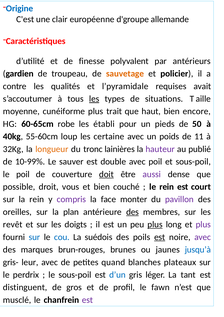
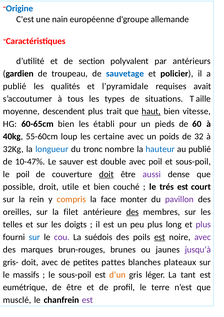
clair: clair -> nain (60, 19)
finesse: finesse -> section (92, 61)
sauvetage colour: orange -> blue (125, 74)
contre: contre -> publié (15, 86)
les underline: present -> none (94, 99)
cunéiforme: cunéiforme -> descendent (64, 111)
haut underline: none -> present (151, 111)
encore: encore -> vitesse (197, 111)
60-65cm robe: robe -> bien (66, 124)
50: 50 -> 60 (197, 124)
11: 11 -> 32 (199, 136)
longueur colour: orange -> blue (52, 149)
lainières: lainières -> nombre (120, 149)
hauteur colour: purple -> blue (160, 149)
10-99%: 10-99% -> 10-47% (30, 162)
vous: vous -> utile (71, 187)
le rein: rein -> trés (167, 187)
compris colour: purple -> orange (71, 199)
plan: plan -> filet (71, 212)
revêt: revêt -> telles (13, 224)
plus underline: present -> none (155, 224)
cou colour: blue -> purple (62, 237)
jusqu’à colour: blue -> purple (198, 250)
gris- leur: leur -> doit (30, 262)
quand: quand -> pattes (113, 262)
perdrix: perdrix -> massifs (26, 275)
d’un colour: blue -> orange (117, 275)
distinguent: distinguent -> eumétrique (25, 287)
de gros: gros -> être (74, 287)
fawn: fawn -> terre (160, 287)
